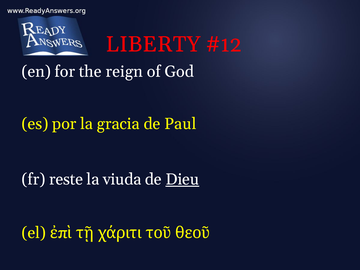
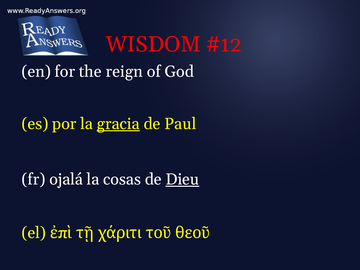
LIBERTY: LIBERTY -> WISDOM (153, 44)
gracia underline: none -> present (118, 124)
reste: reste -> ojalá (66, 179)
viuda: viuda -> cosas (122, 179)
